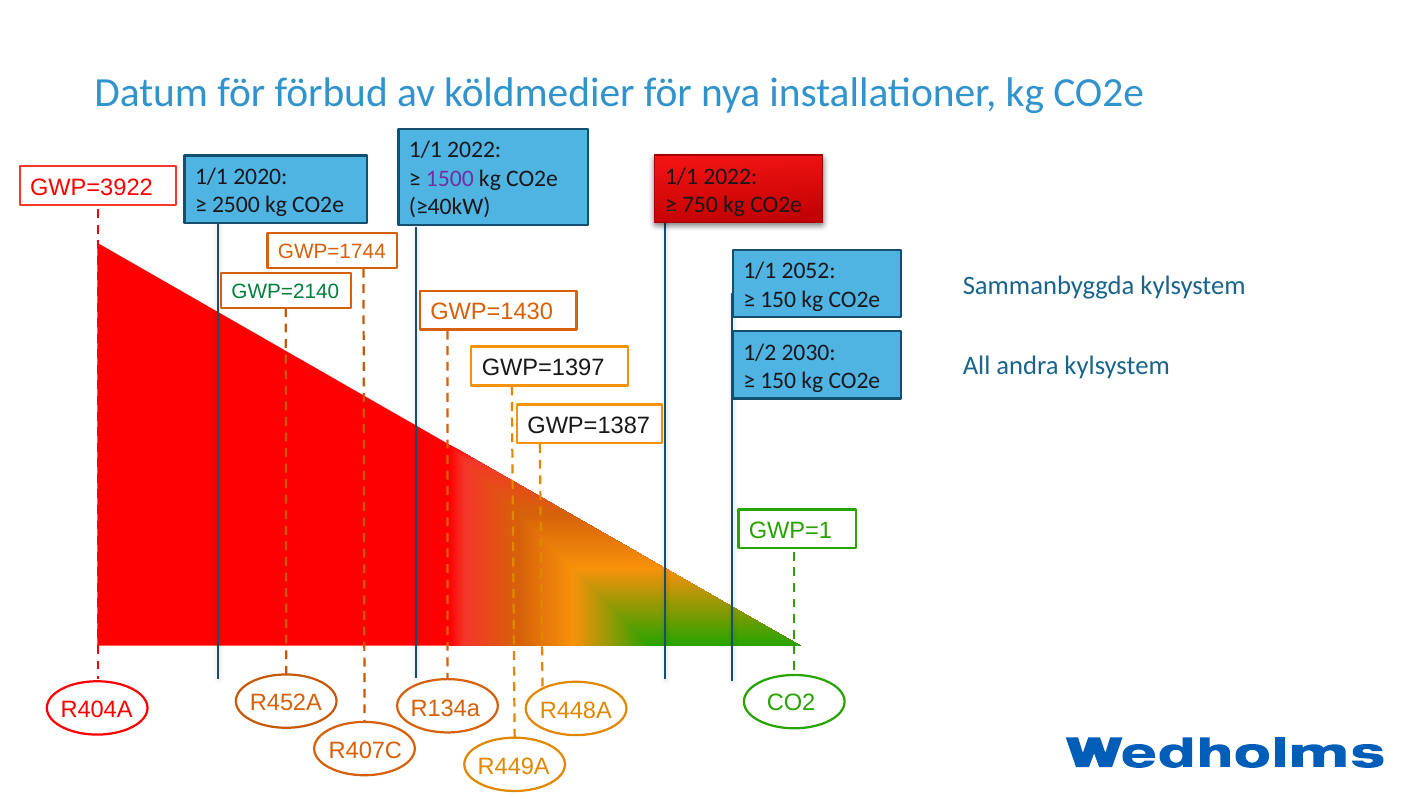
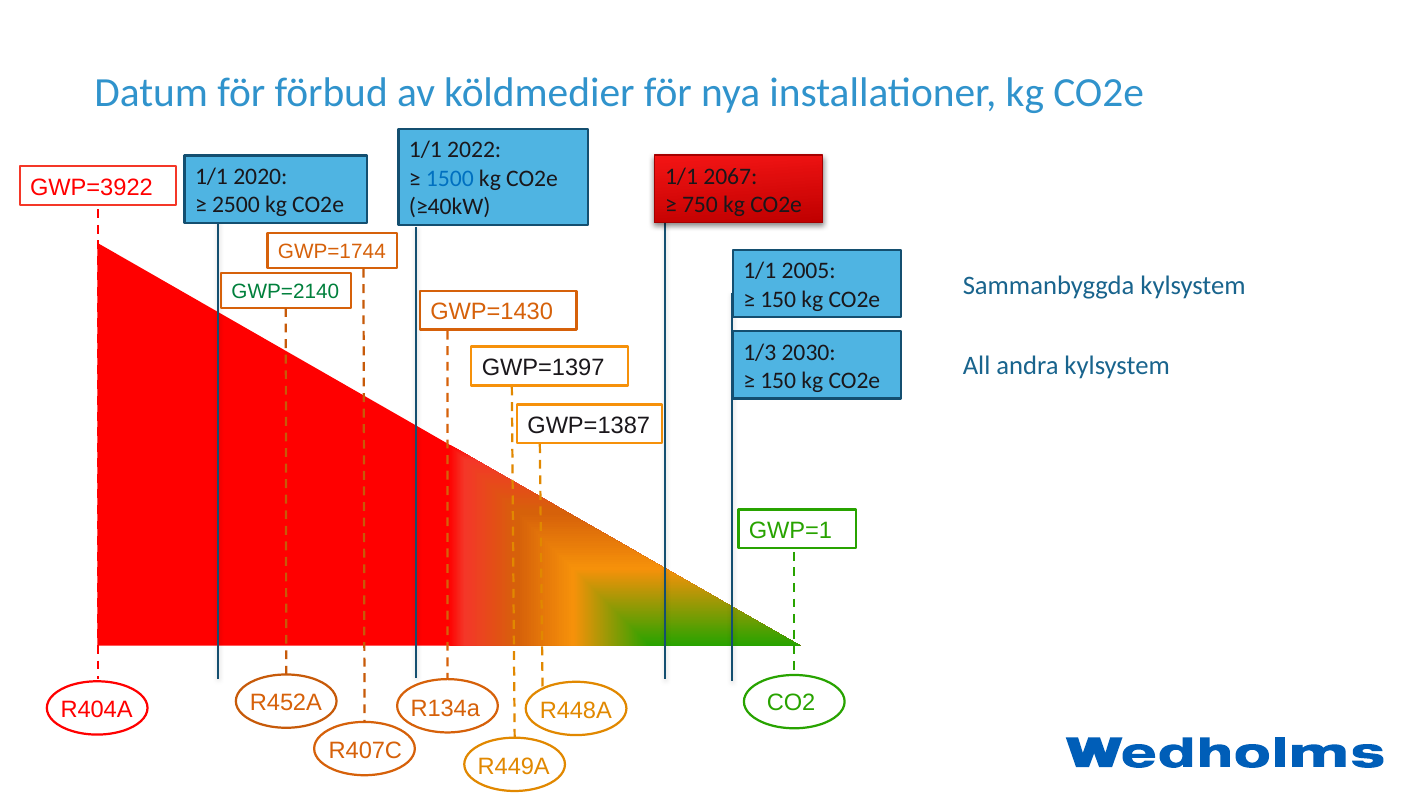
2022: 2022 -> 2067 (730, 176)
1500 colour: purple -> blue (450, 179)
2052: 2052 -> 2005 (809, 271)
1/2: 1/2 -> 1/3 (760, 353)
